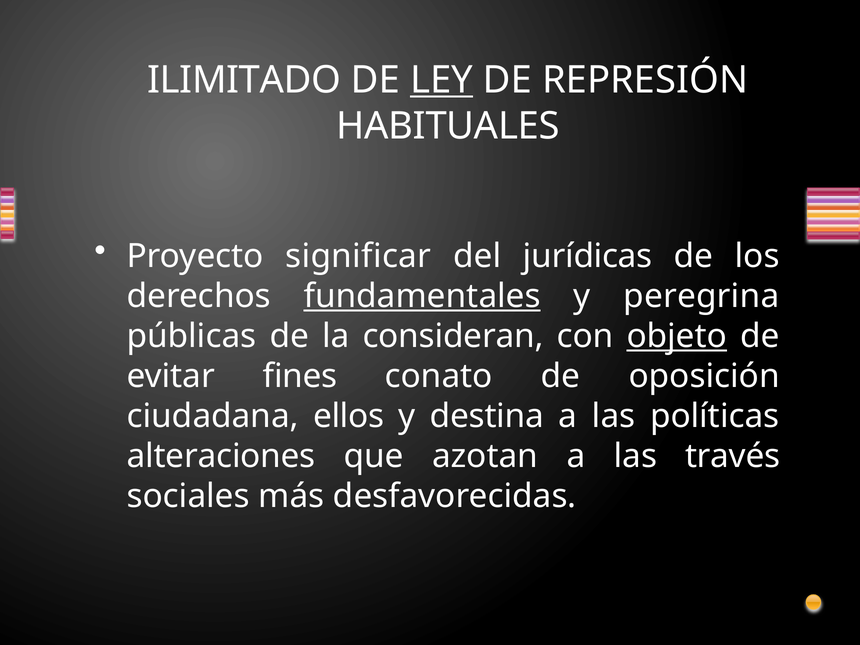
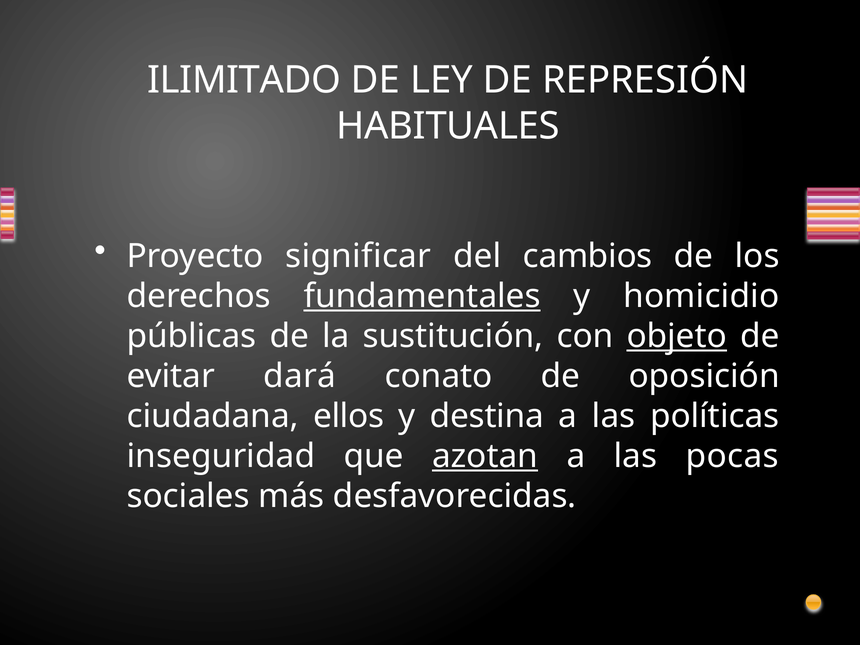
LEY underline: present -> none (442, 80)
jurídicas: jurídicas -> cambios (588, 256)
peregrina: peregrina -> homicidio (701, 296)
consideran: consideran -> sustitución (453, 336)
fines: fines -> dará (300, 376)
alteraciones: alteraciones -> inseguridad (221, 456)
azotan underline: none -> present (485, 456)
través: través -> pocas (732, 456)
